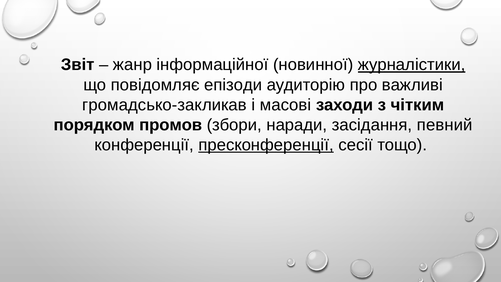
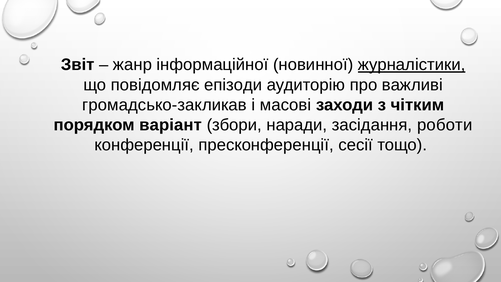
промов: промов -> варіант (171, 125)
певний: певний -> роботи (445, 125)
пресконференції underline: present -> none (266, 145)
